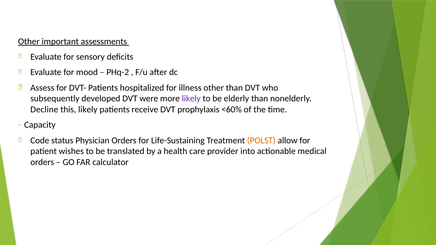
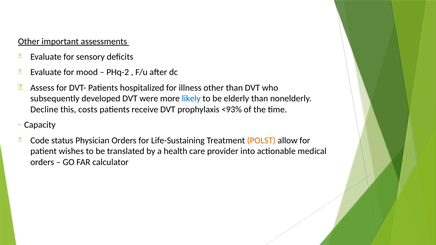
likely colour: purple -> blue (191, 99)
this likely: likely -> costs (88, 110)
<60%: <60% -> <93% (232, 110)
